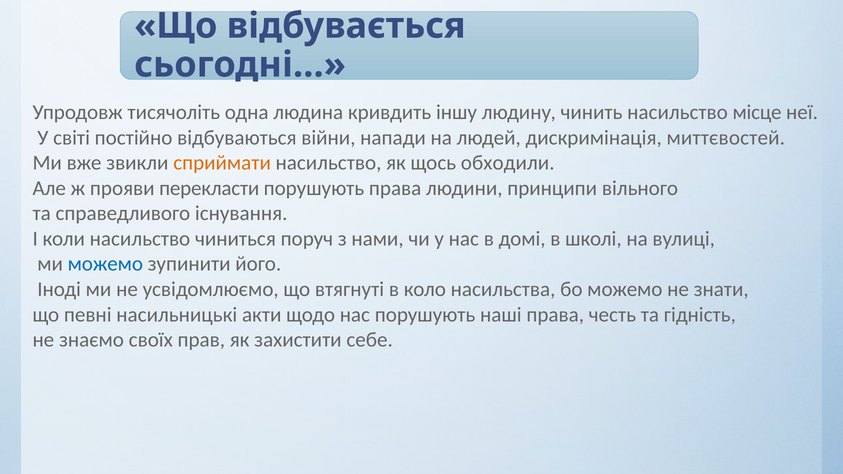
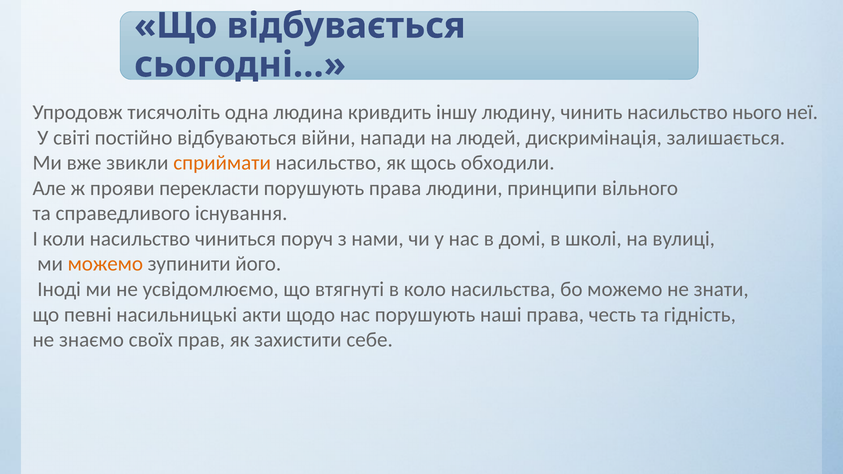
місце: місце -> нього (757, 112)
миттєвостей: миттєвостей -> залишається (726, 138)
можемо colour: blue -> orange (105, 264)
